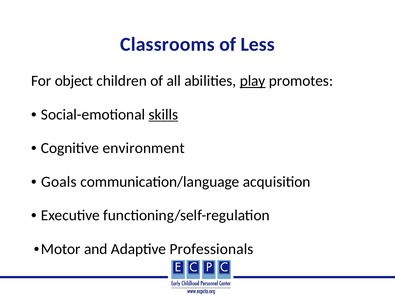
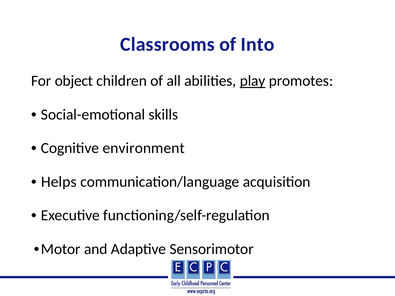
Less: Less -> Into (258, 44)
skills underline: present -> none (163, 115)
Goals: Goals -> Helps (59, 182)
Professionals: Professionals -> Sensorimotor (212, 249)
